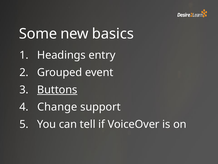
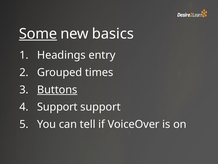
Some underline: none -> present (38, 34)
event: event -> times (99, 72)
Change: Change -> Support (57, 107)
